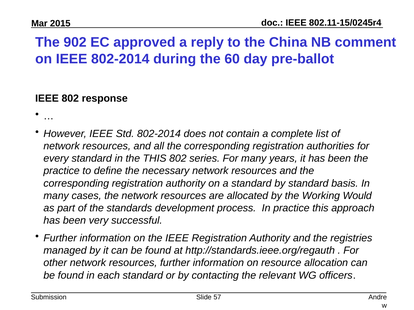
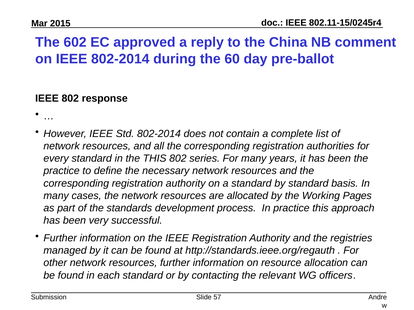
902: 902 -> 602 (75, 42)
Would: Would -> Pages (357, 196)
